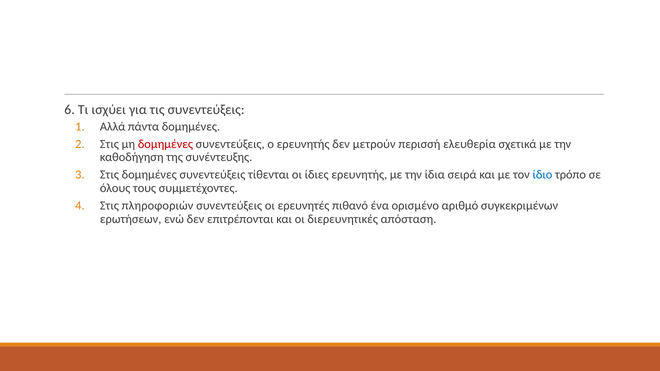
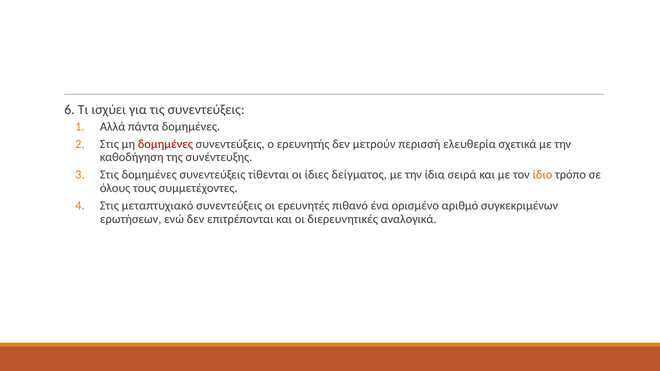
ίδιες ερευνητής: ερευνητής -> δείγματος (359, 175)
ίδιο colour: blue -> orange (542, 175)
πληροφοριών: πληροφοριών -> μεταπτυχιακό (158, 206)
απόσταση: απόσταση -> αναλογικά (409, 219)
